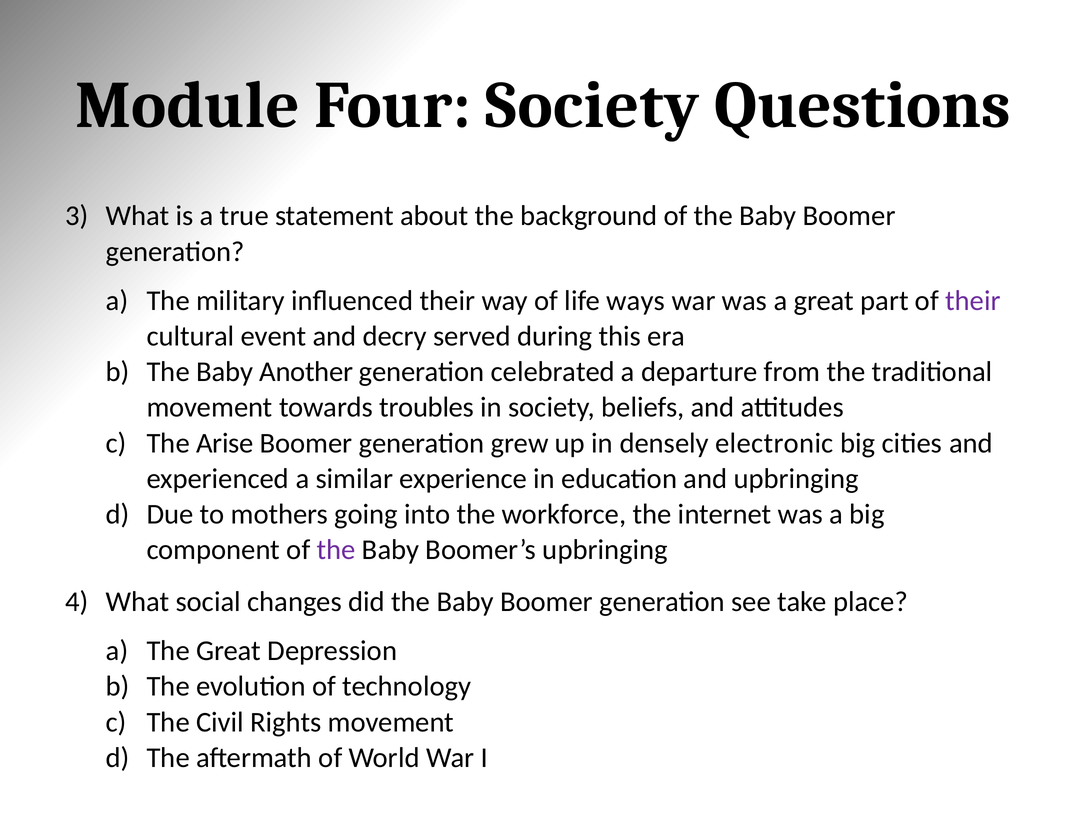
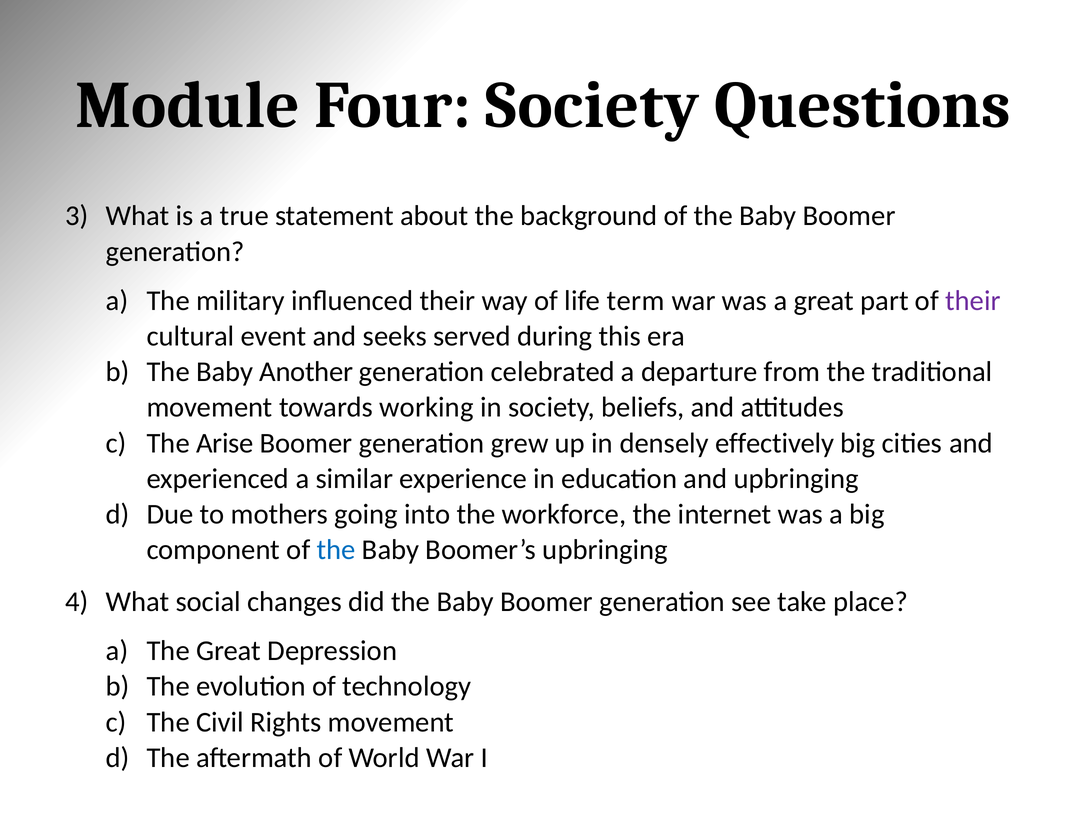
ways: ways -> term (636, 301)
decry: decry -> seeks (395, 336)
troubles: troubles -> working (426, 408)
electronic: electronic -> effectively (775, 443)
the colour: purple -> blue (336, 550)
